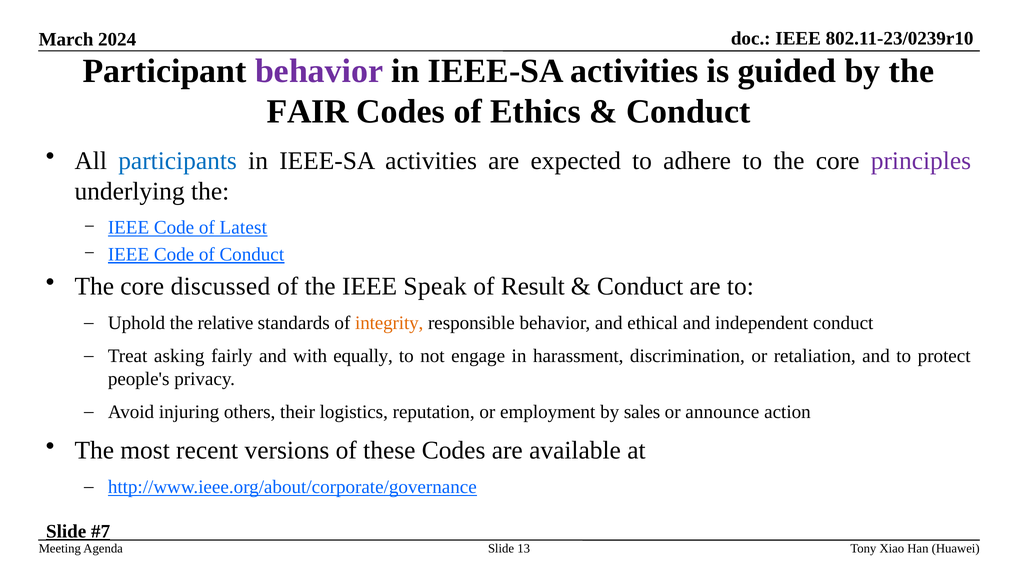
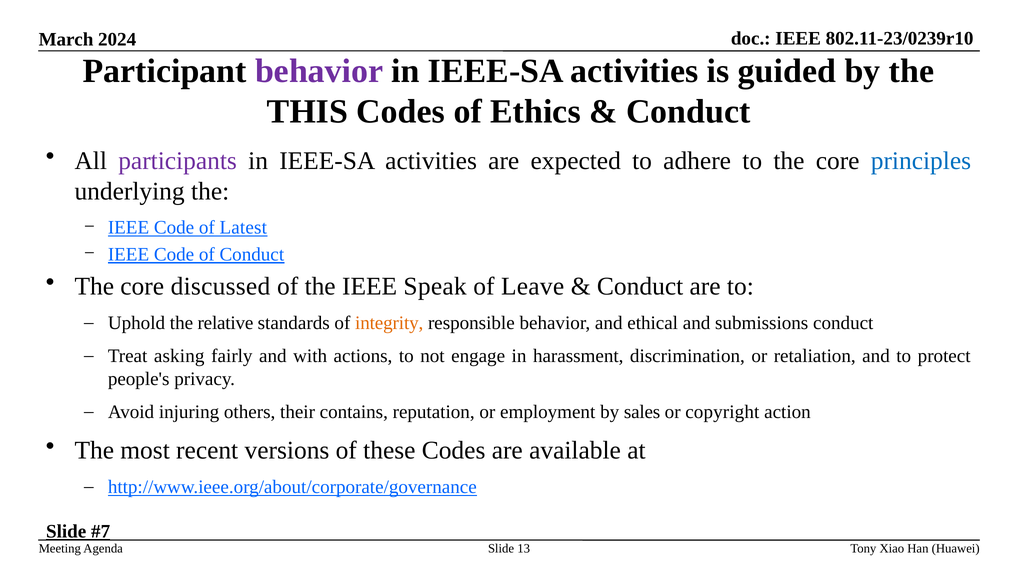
FAIR: FAIR -> THIS (307, 112)
participants colour: blue -> purple (178, 161)
principles colour: purple -> blue (921, 161)
Result: Result -> Leave (533, 287)
independent: independent -> submissions (762, 323)
equally: equally -> actions (363, 356)
logistics: logistics -> contains (354, 412)
announce: announce -> copyright (722, 412)
